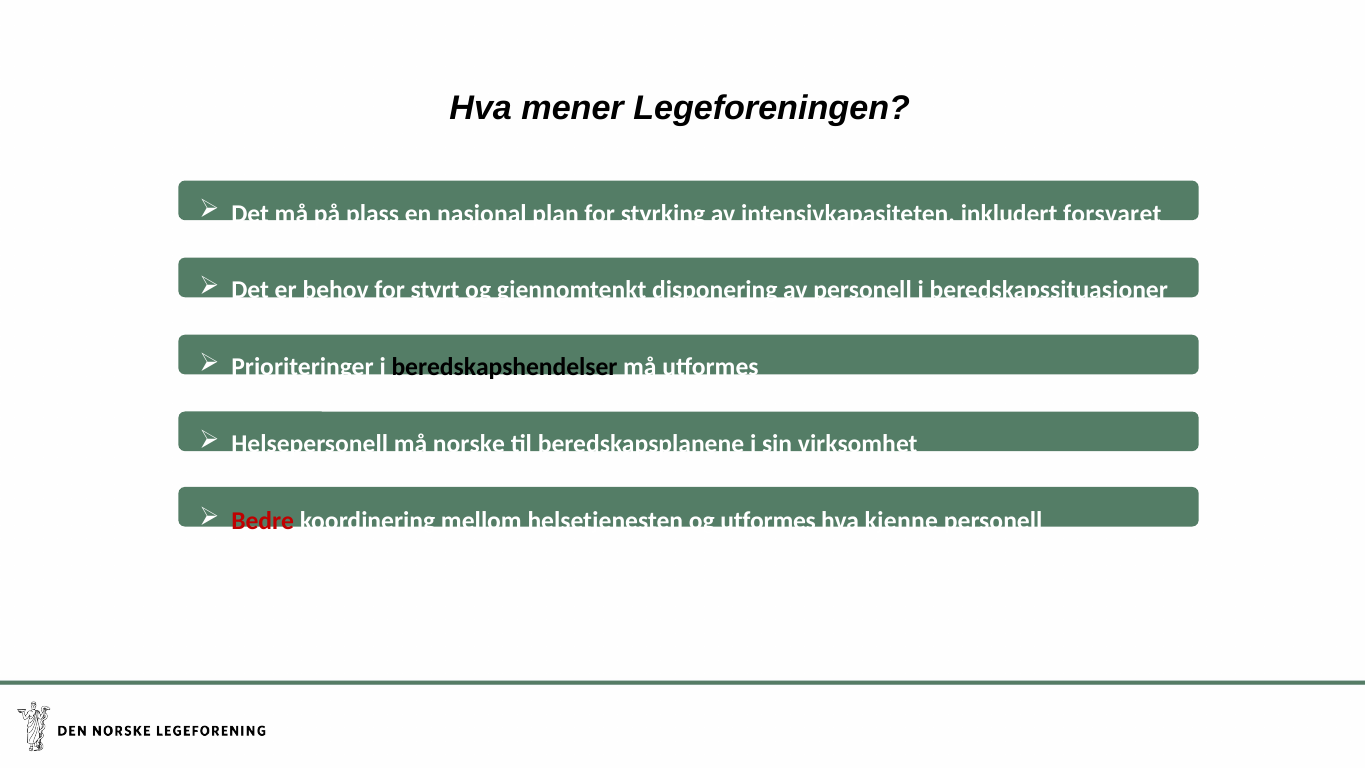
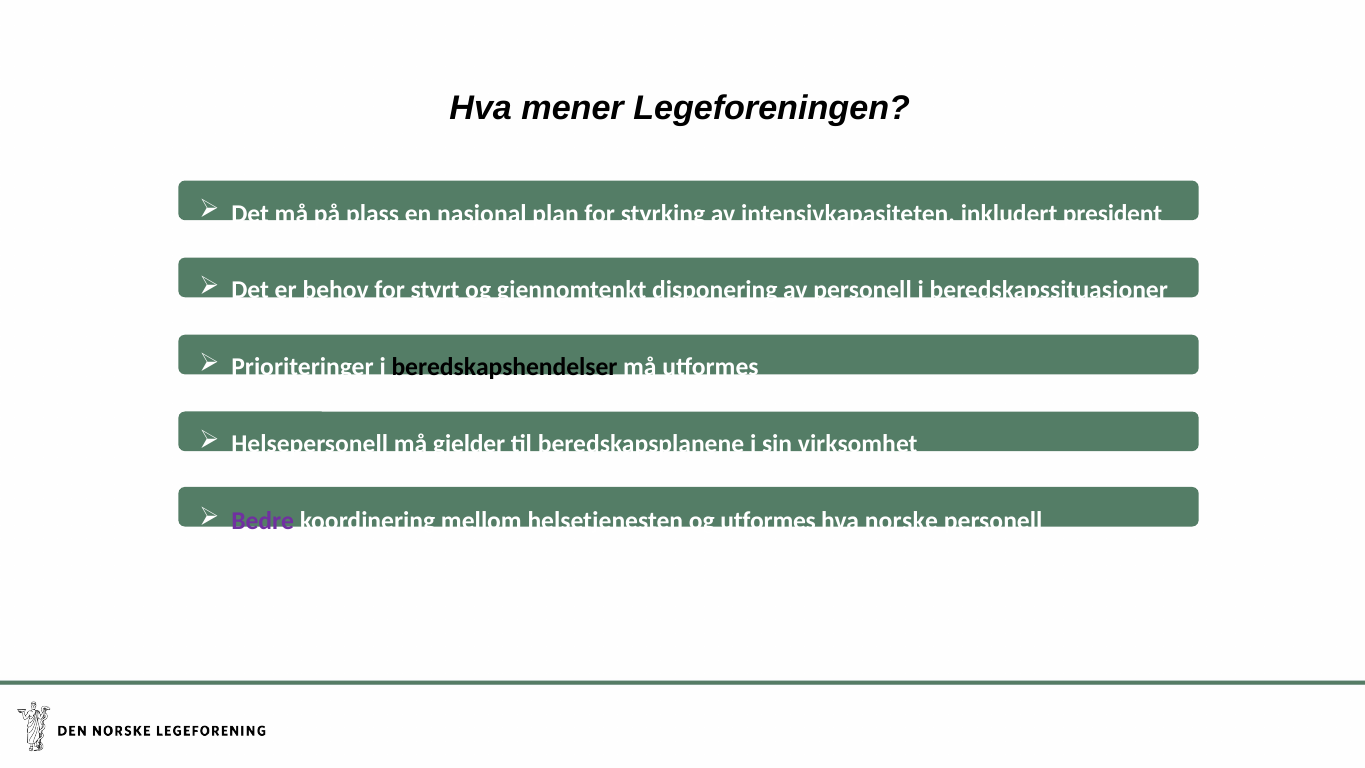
forsvaret: forsvaret -> president (1113, 214)
norske: norske -> gjelder (469, 444)
Bedre colour: red -> purple (263, 521)
kjenne: kjenne -> norske (901, 521)
